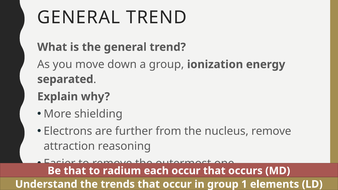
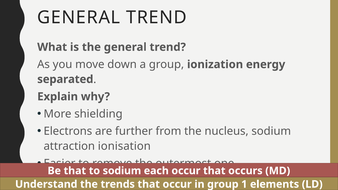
nucleus remove: remove -> sodium (271, 131)
reasoning: reasoning -> ionisation (124, 146)
to radium: radium -> sodium (122, 171)
